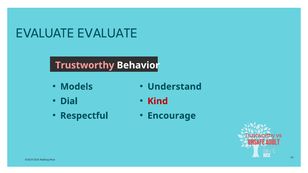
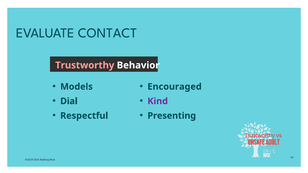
EVALUATE EVALUATE: EVALUATE -> CONTACT (107, 33)
Understand: Understand -> Encouraged (175, 87)
Kind colour: red -> purple (158, 101)
Encourage: Encourage -> Presenting (172, 116)
